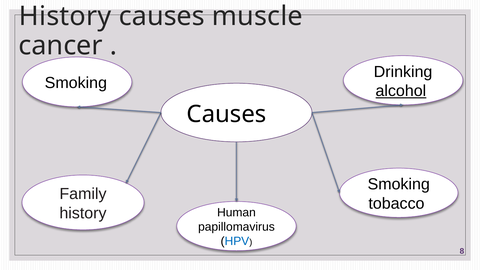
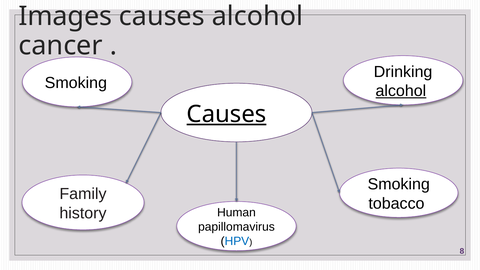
History: History -> Images (65, 16)
causes muscle: muscle -> alcohol (257, 16)
Causes underline: none -> present (227, 114)
